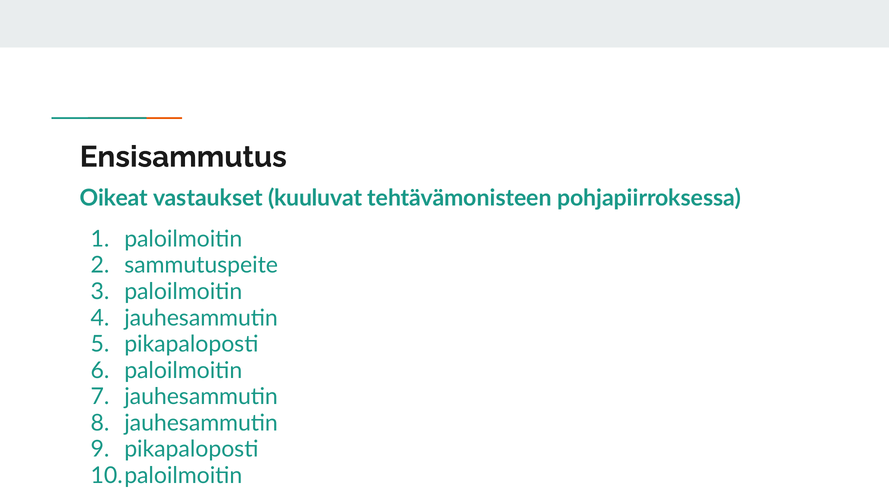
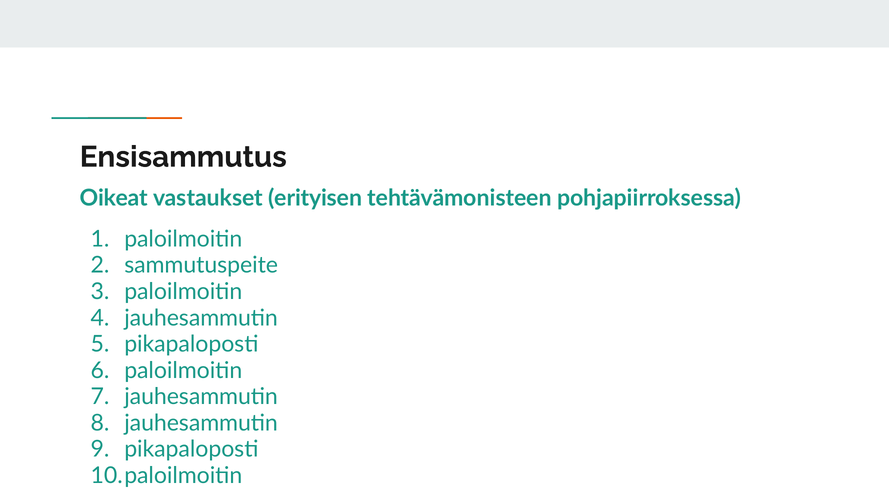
kuuluvat: kuuluvat -> erityisen (315, 198)
